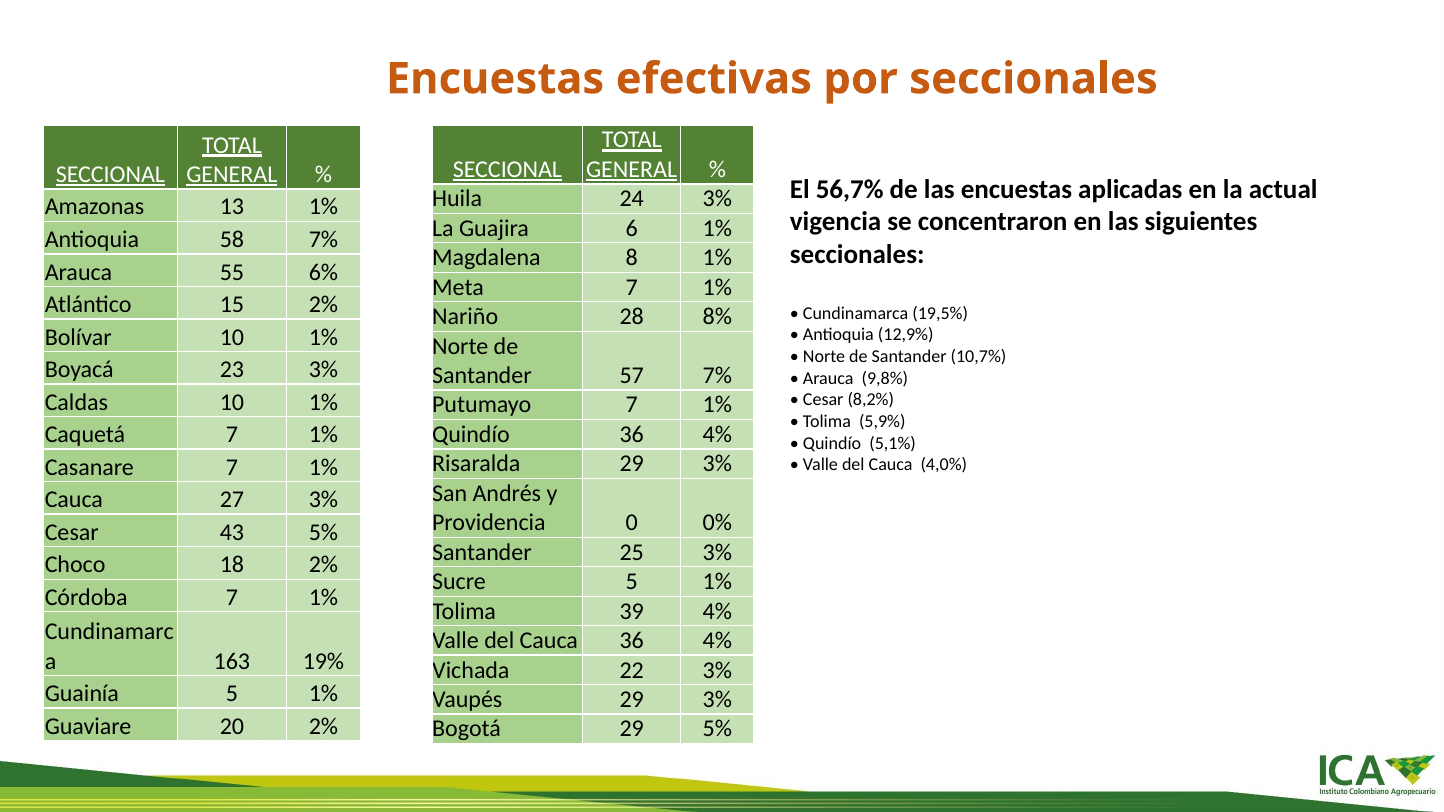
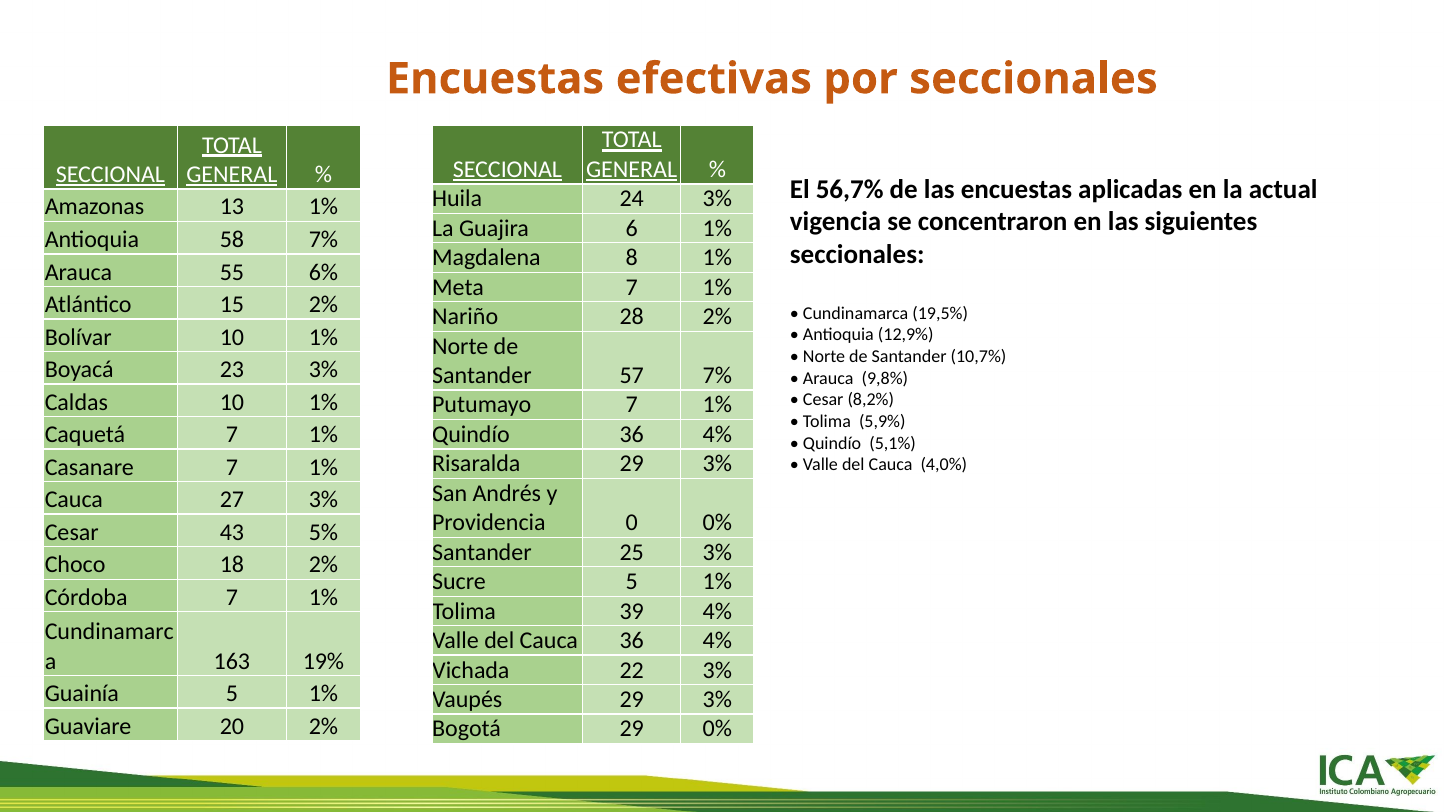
28 8%: 8% -> 2% (717, 317)
29 5%: 5% -> 0% (717, 729)
